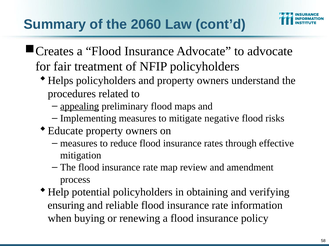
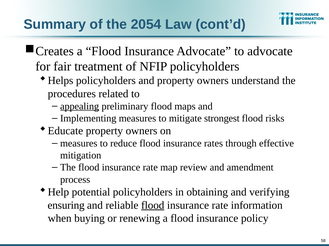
2060: 2060 -> 2054 (146, 24)
negative: negative -> strongest (222, 119)
flood underline: none -> present (153, 206)
